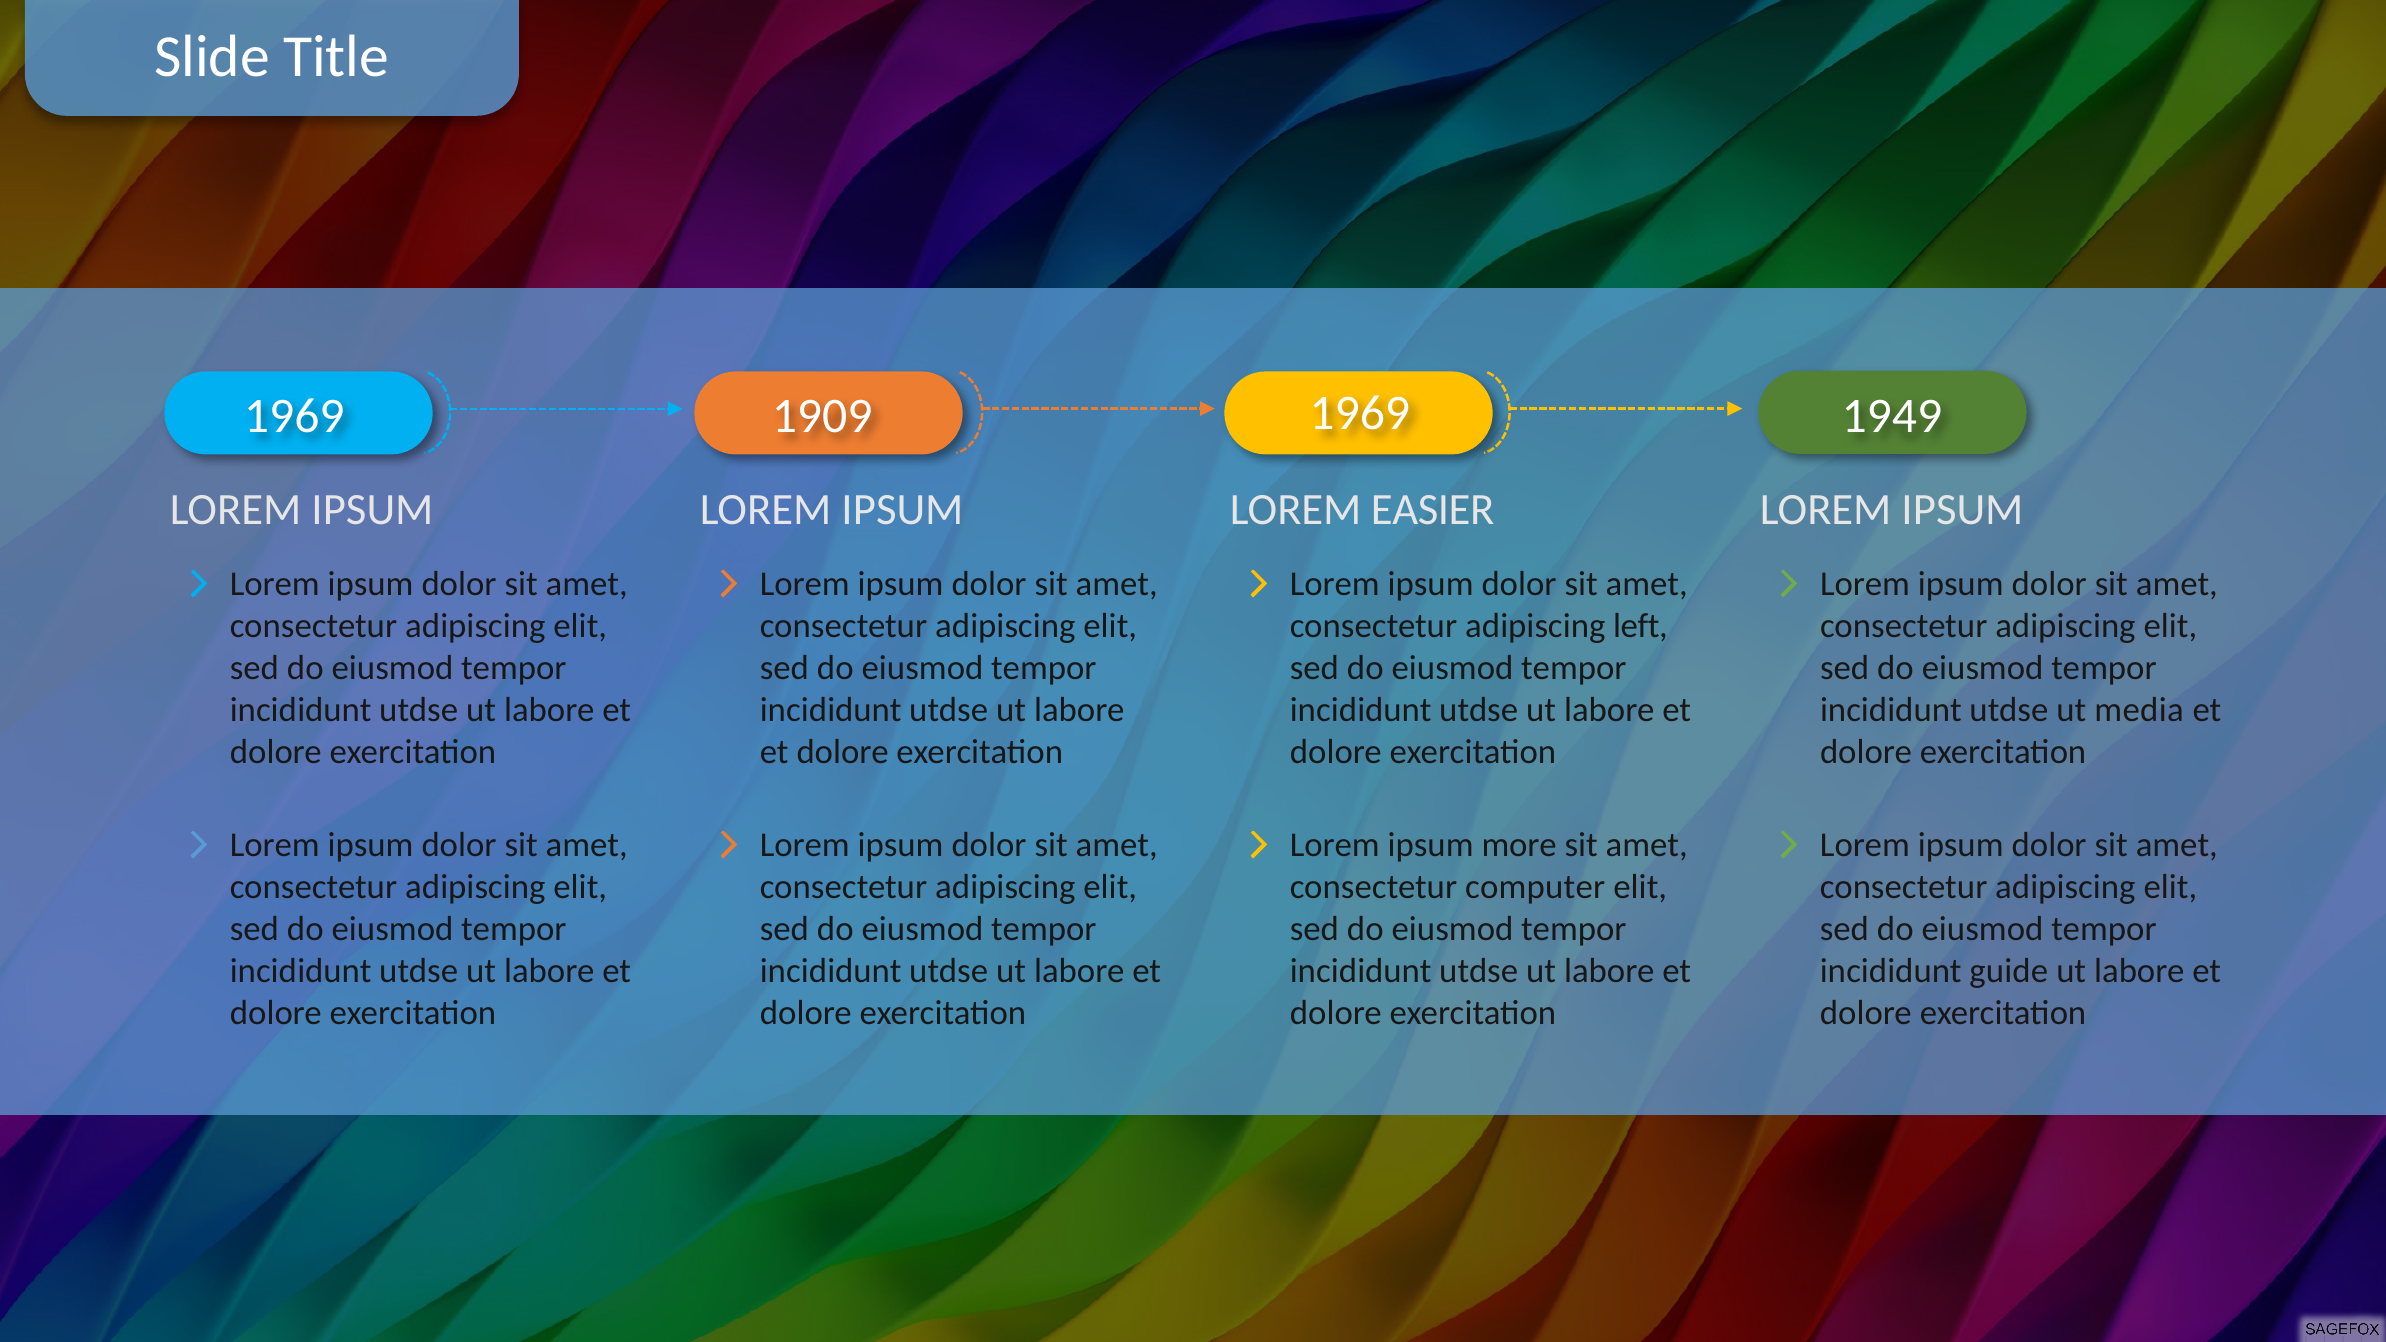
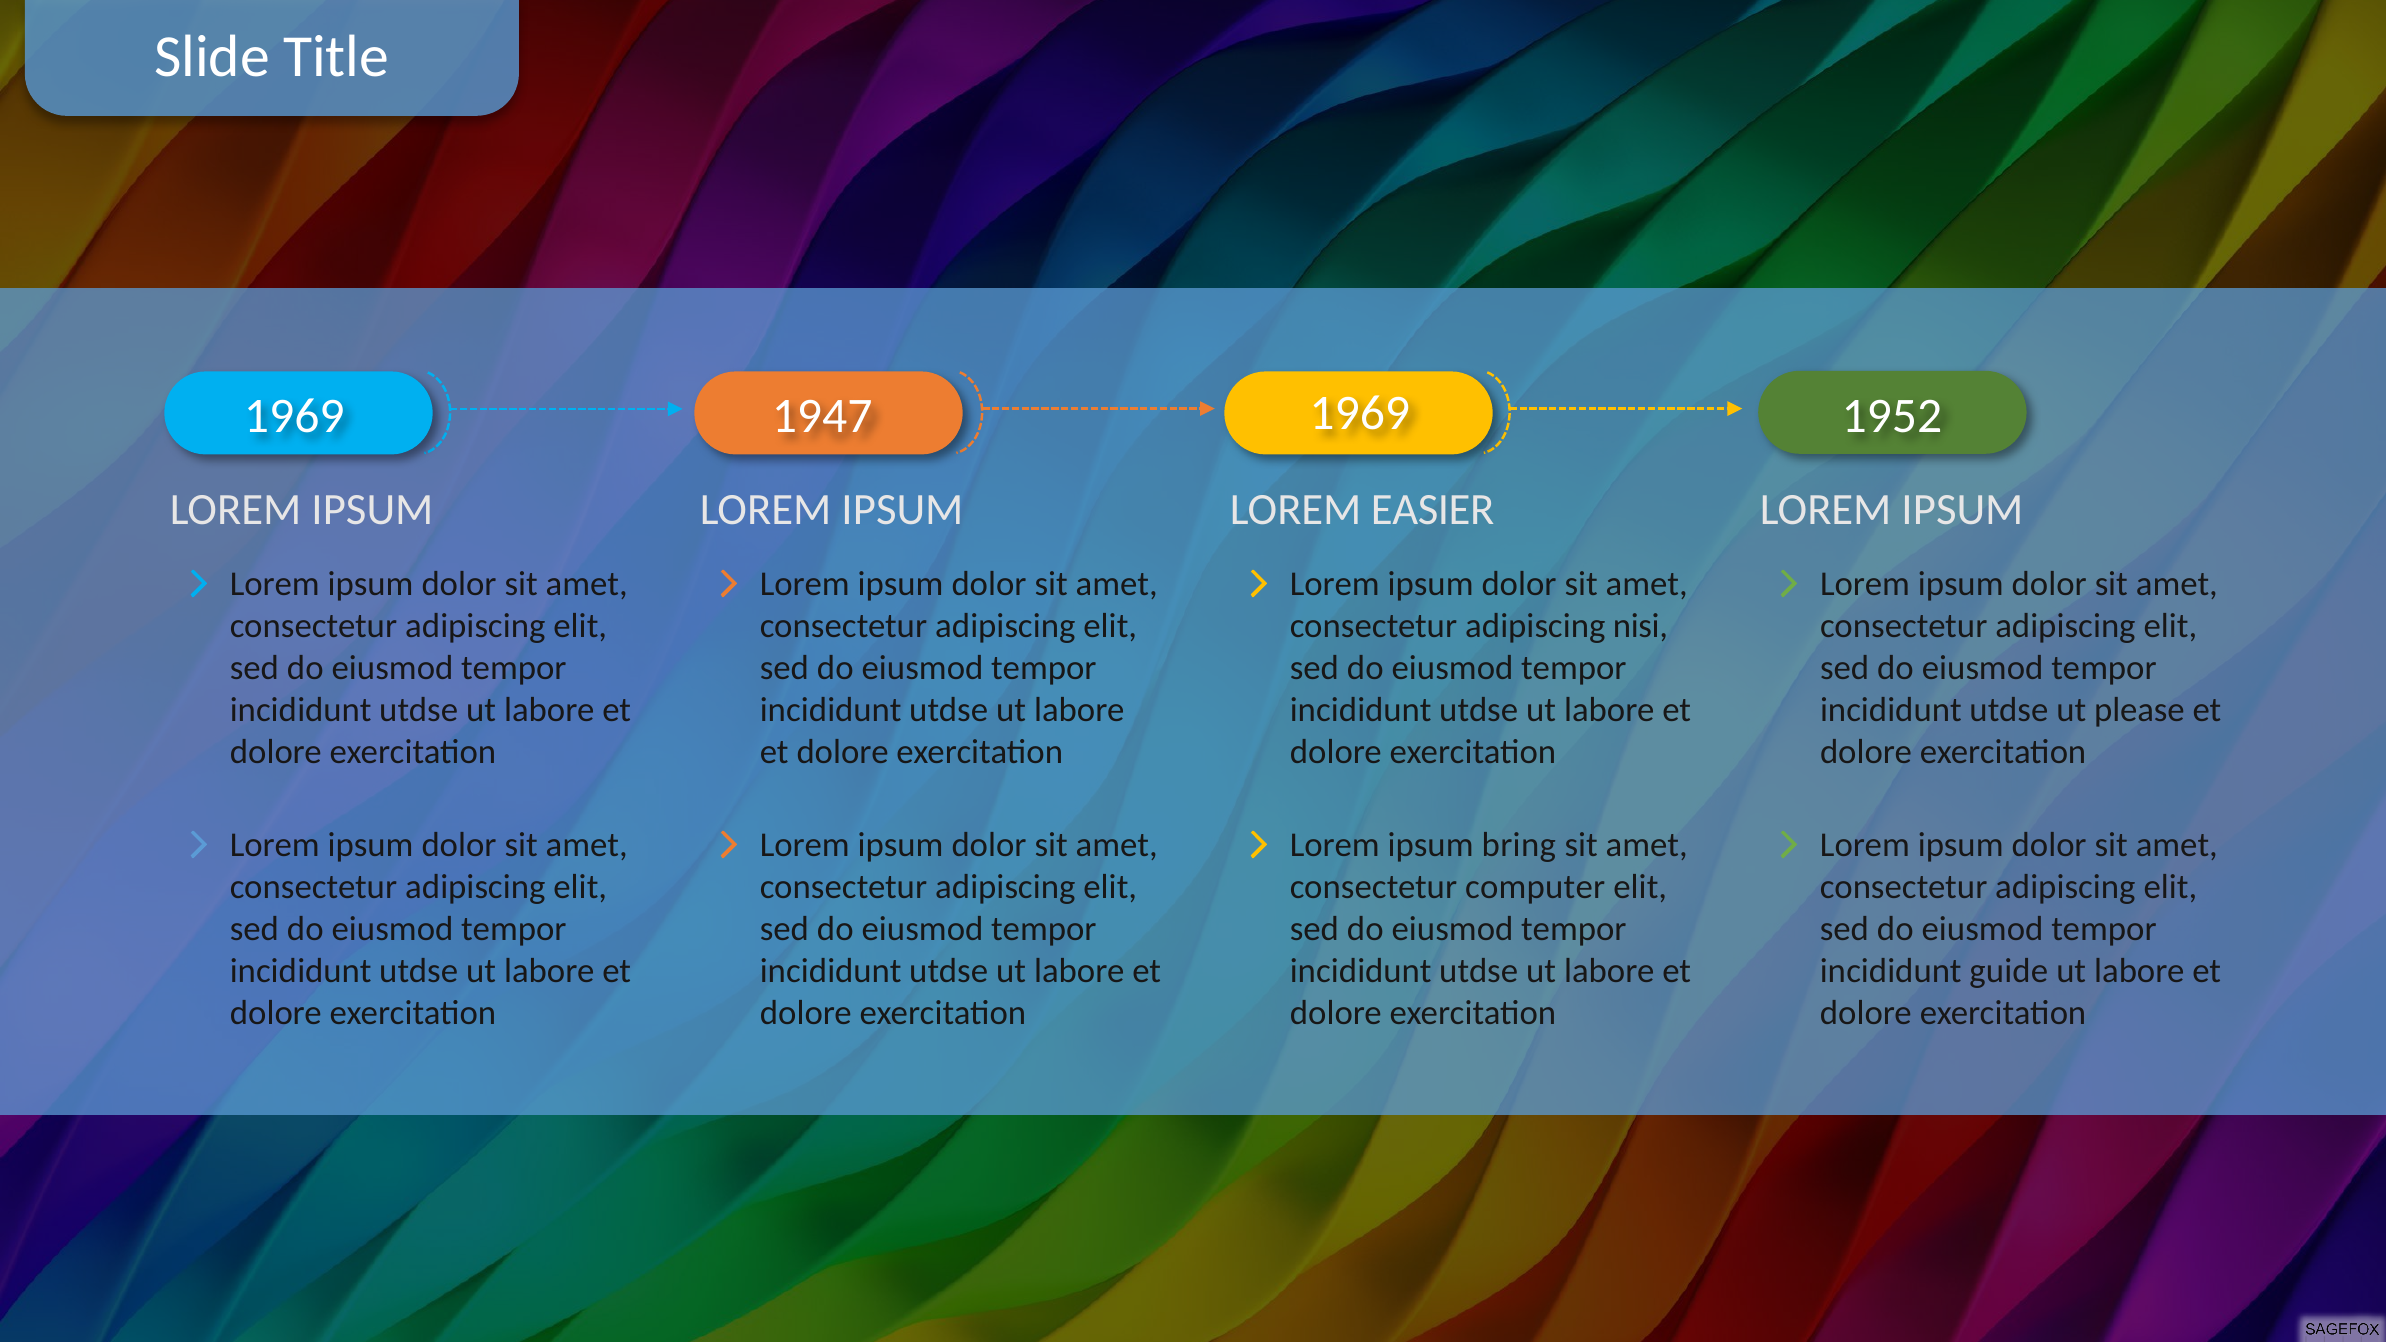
1909: 1909 -> 1947 (822, 417)
1949: 1949 -> 1952 (1892, 417)
left: left -> nisi (1640, 626)
media: media -> please (2139, 710)
more: more -> bring (1519, 845)
